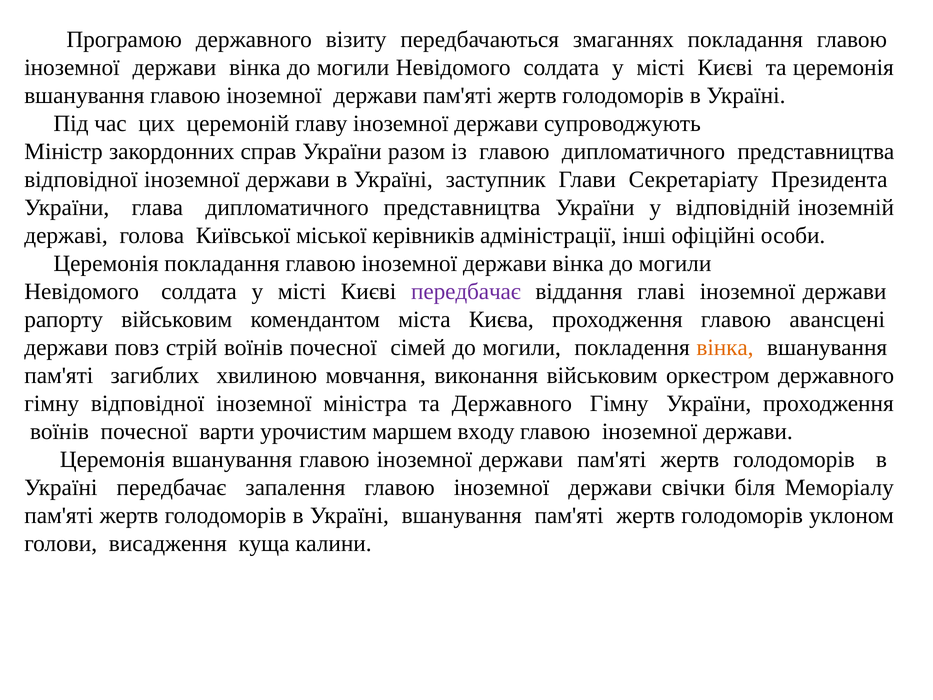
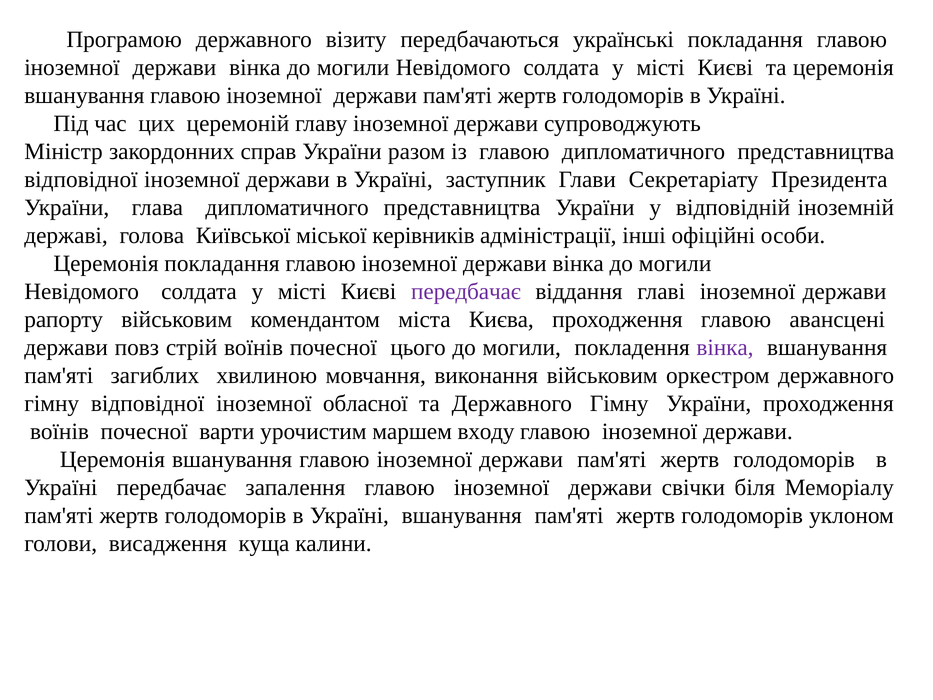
змаганнях: змаганнях -> українські (623, 39)
сімей: сімей -> цього (418, 347)
вінка colour: orange -> purple (725, 347)
міністра: міністра -> обласної (365, 403)
